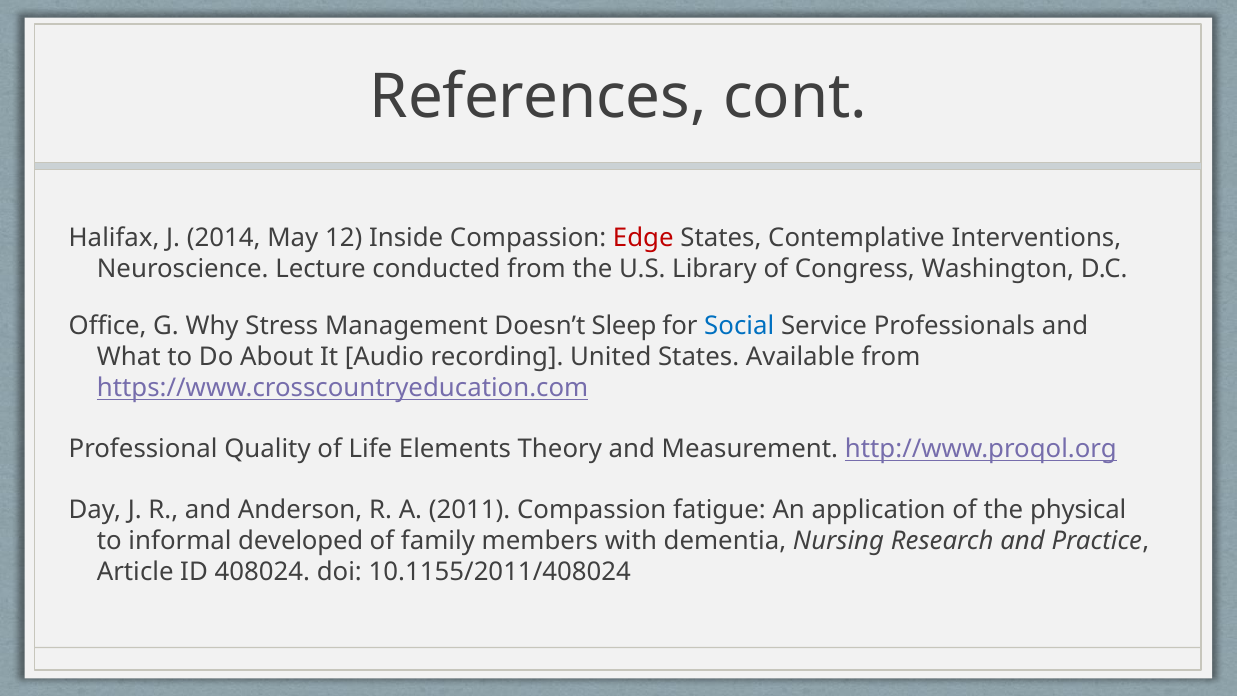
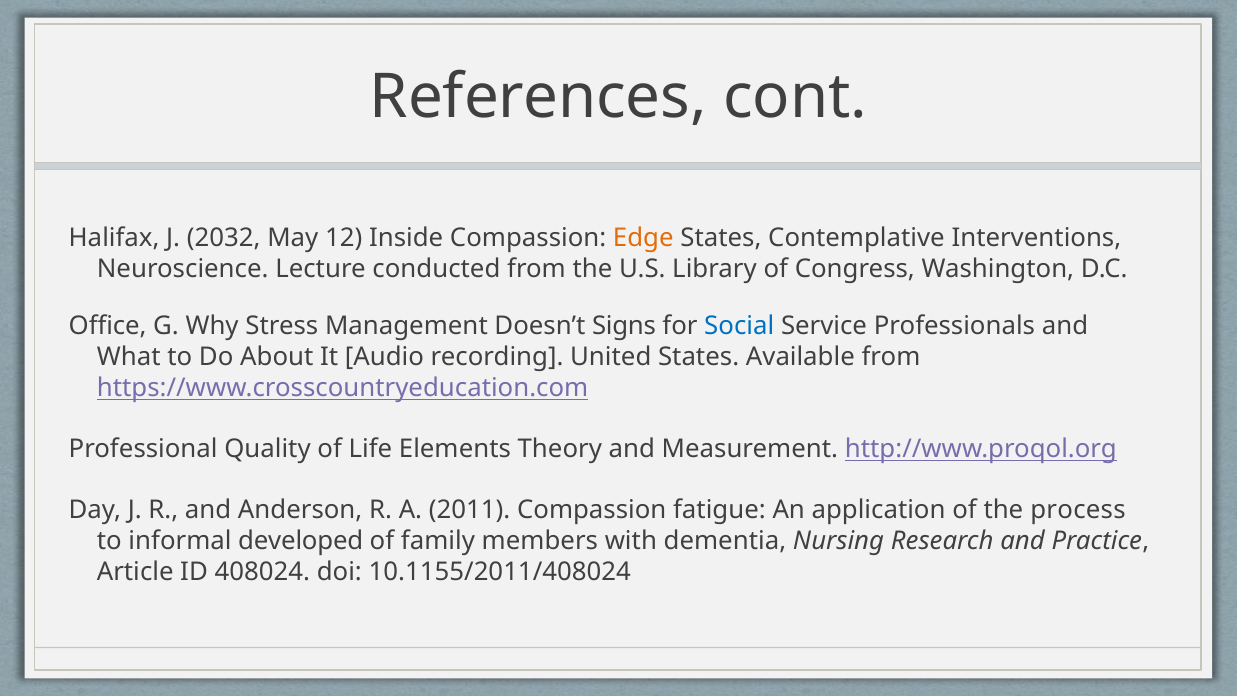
2014: 2014 -> 2032 (224, 238)
Edge colour: red -> orange (643, 238)
Sleep: Sleep -> Signs (624, 326)
physical: physical -> process (1078, 510)
